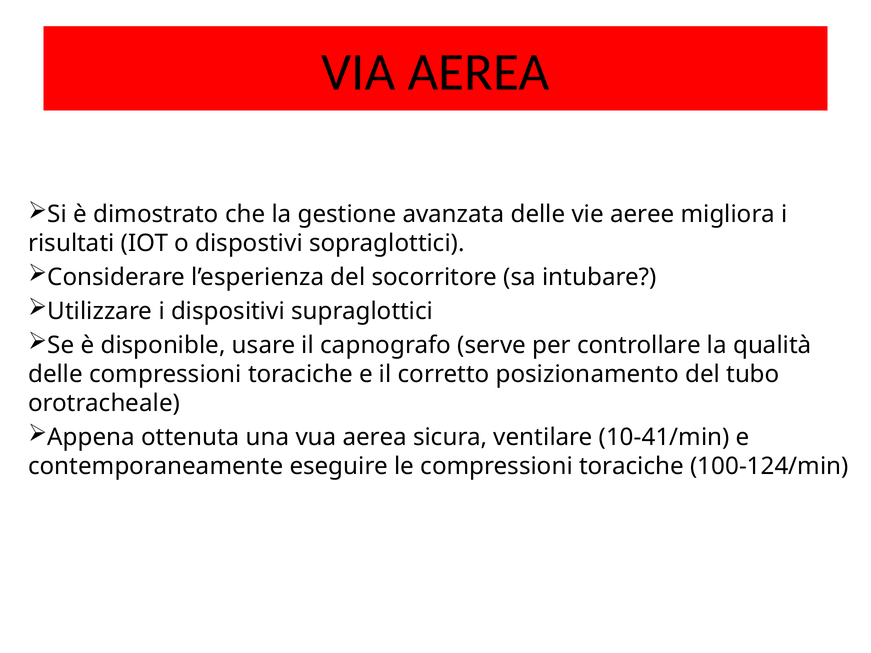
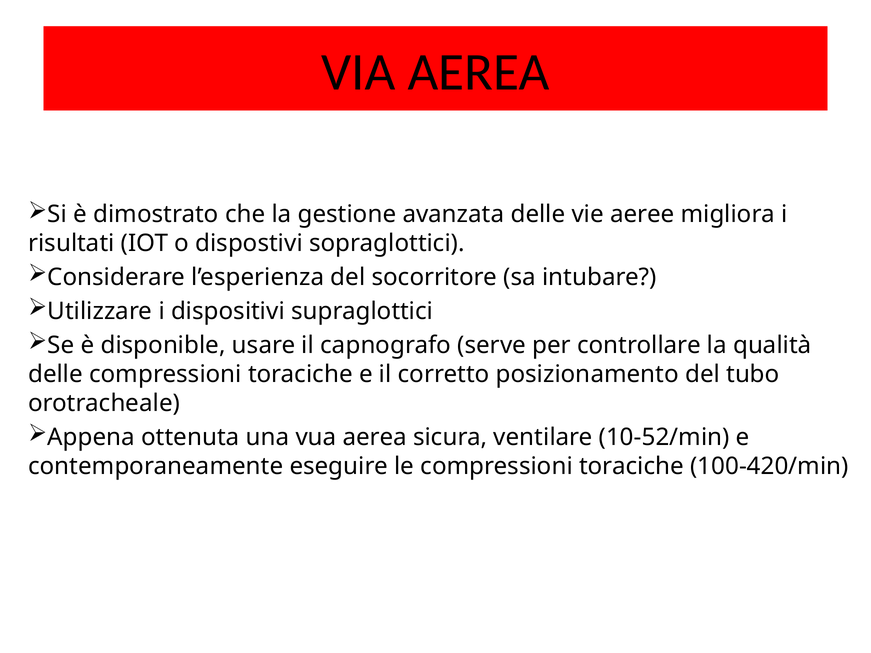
10-41/min: 10-41/min -> 10-52/min (664, 437)
100-124/min: 100-124/min -> 100-420/min (769, 466)
